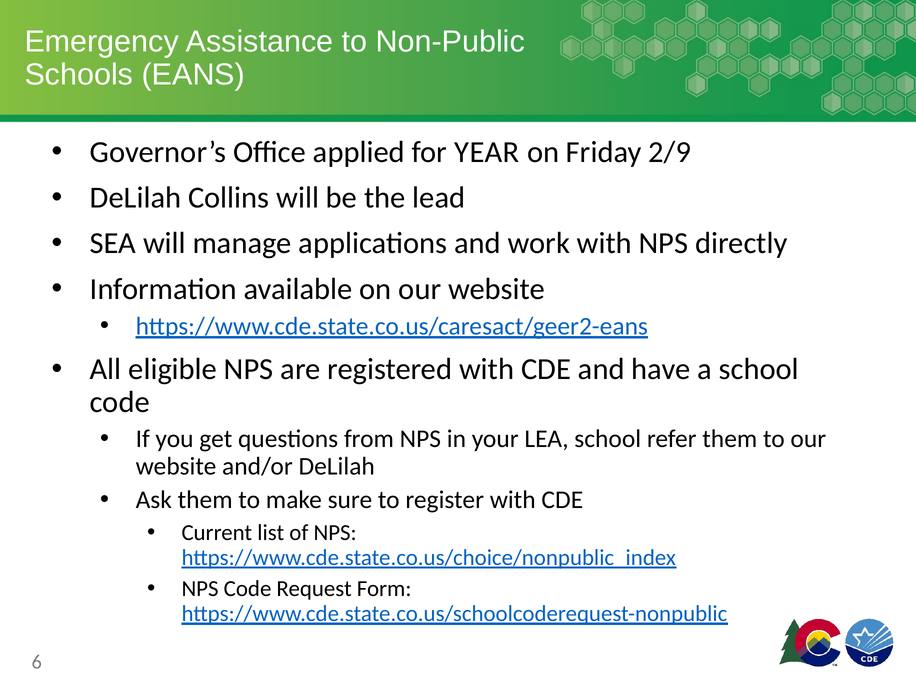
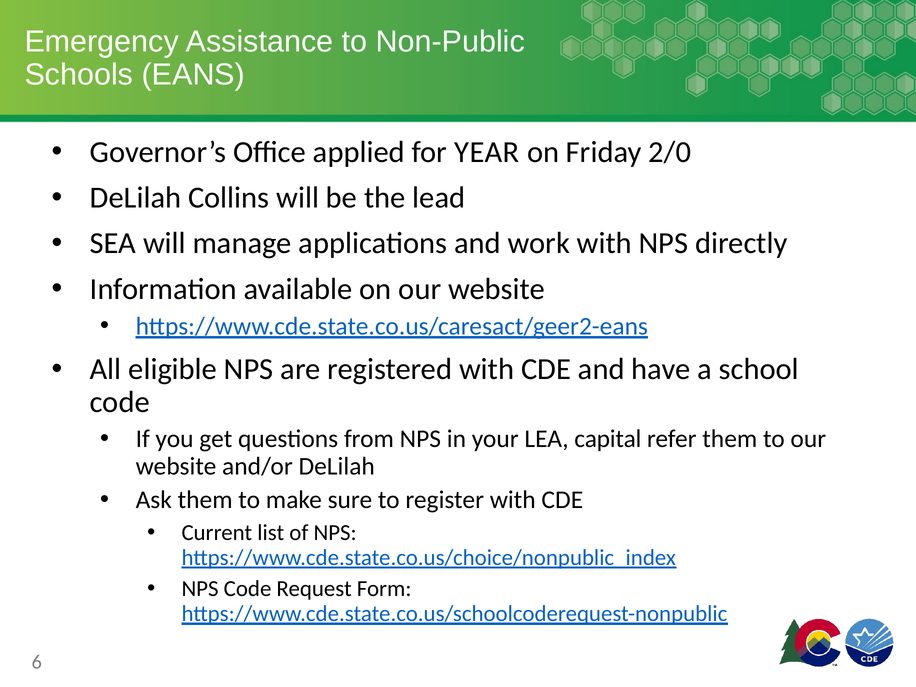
2/9: 2/9 -> 2/0 (670, 152)
LEA school: school -> capital (608, 439)
